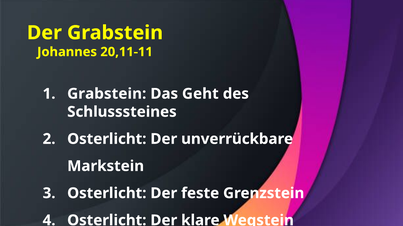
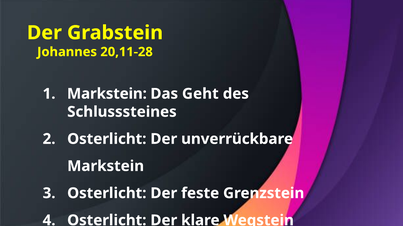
20,11-11: 20,11-11 -> 20,11-28 (127, 52)
Grabstein: Grabstein -> Markstein (107, 94)
